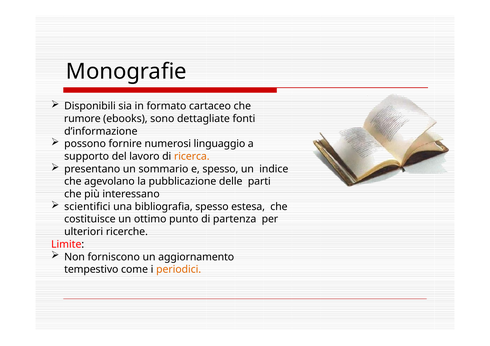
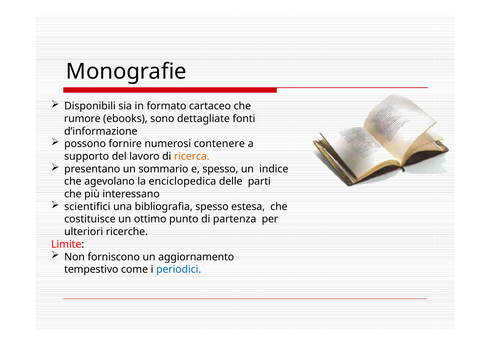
linguaggio: linguaggio -> contenere (219, 144)
pubblicazione: pubblicazione -> enciclopedica (182, 182)
periodici colour: orange -> blue (179, 270)
